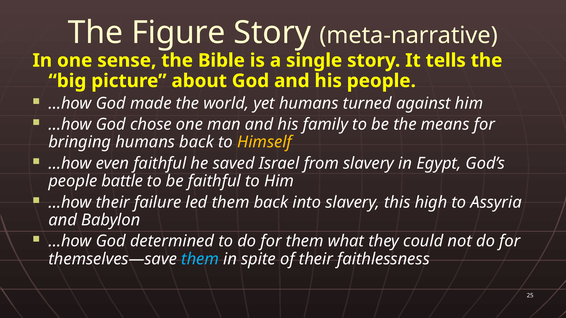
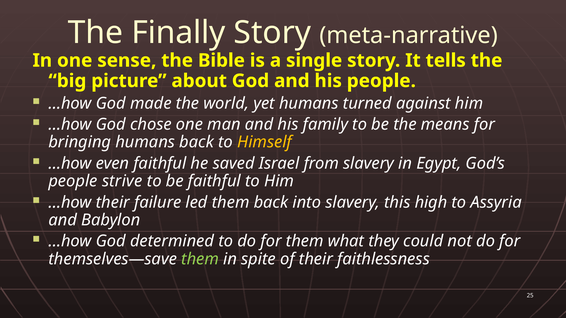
Figure: Figure -> Finally (178, 33)
battle: battle -> strive (122, 181)
them colour: light blue -> light green (200, 259)
